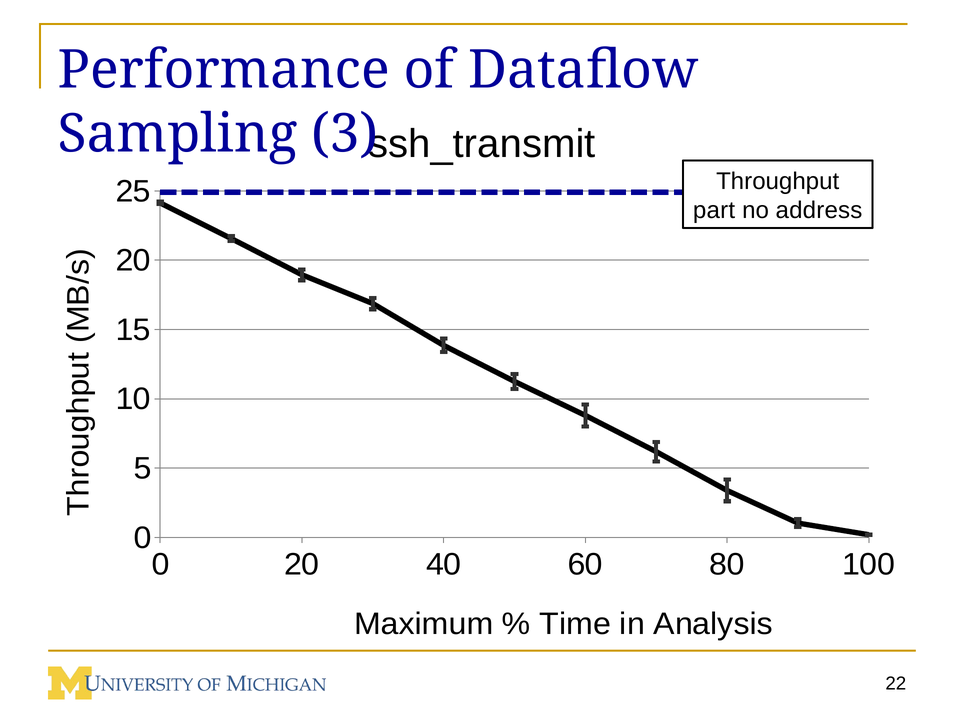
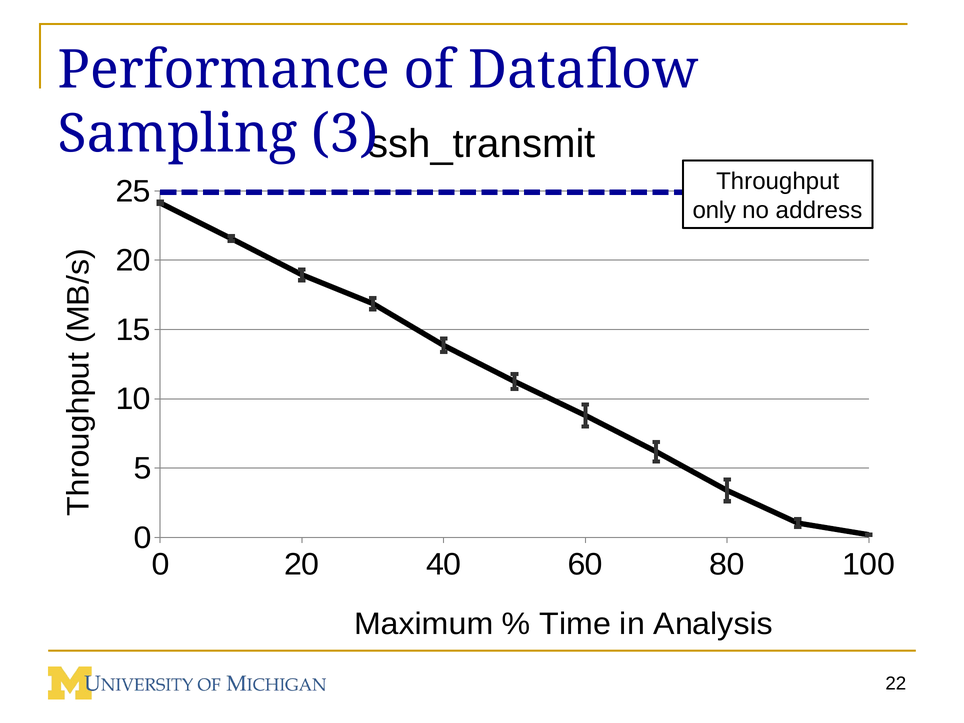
part: part -> only (714, 210)
